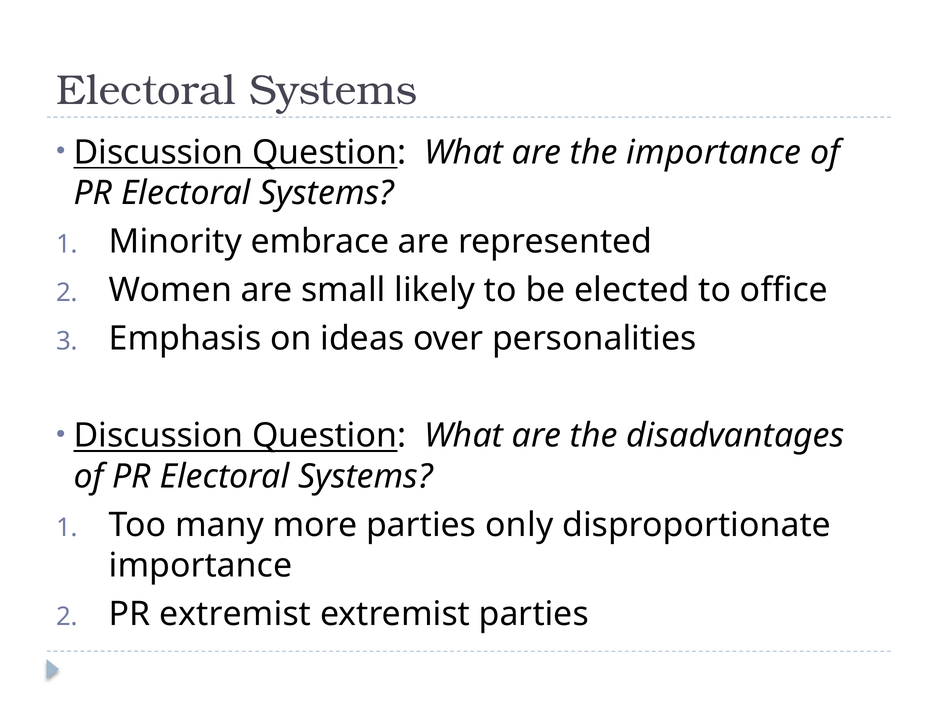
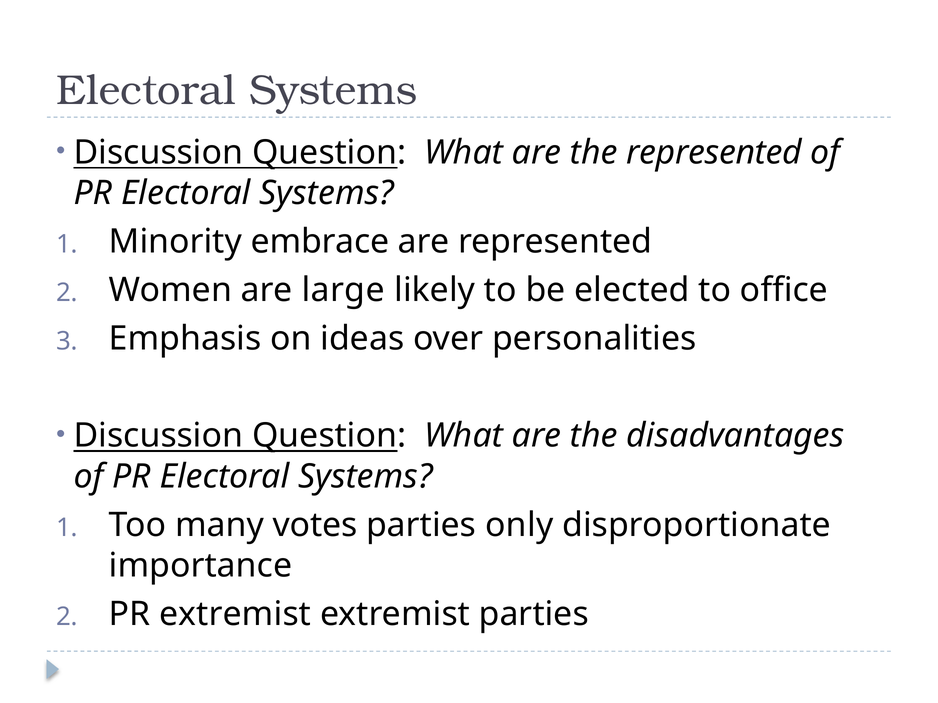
the importance: importance -> represented (714, 152)
small: small -> large (343, 290)
more: more -> votes (315, 525)
